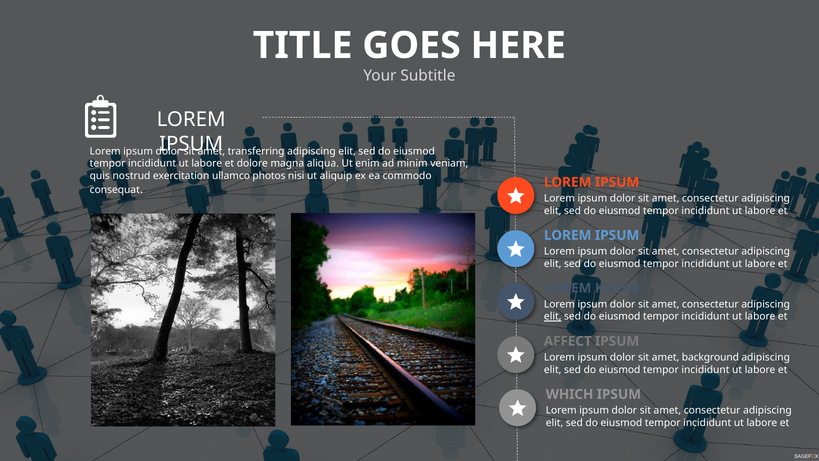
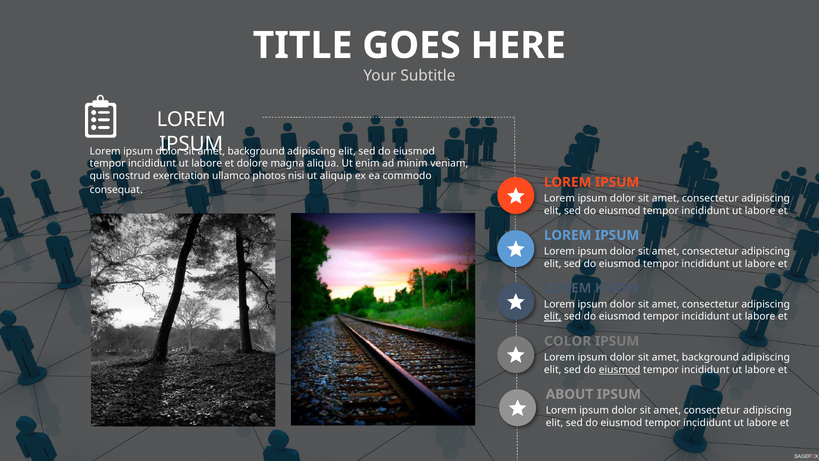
transferring: transferring -> background (256, 151)
AFFECT: AFFECT -> COLOR (568, 341)
eiusmod underline: none -> present (620, 369)
WHICH: WHICH -> ABOUT (570, 394)
